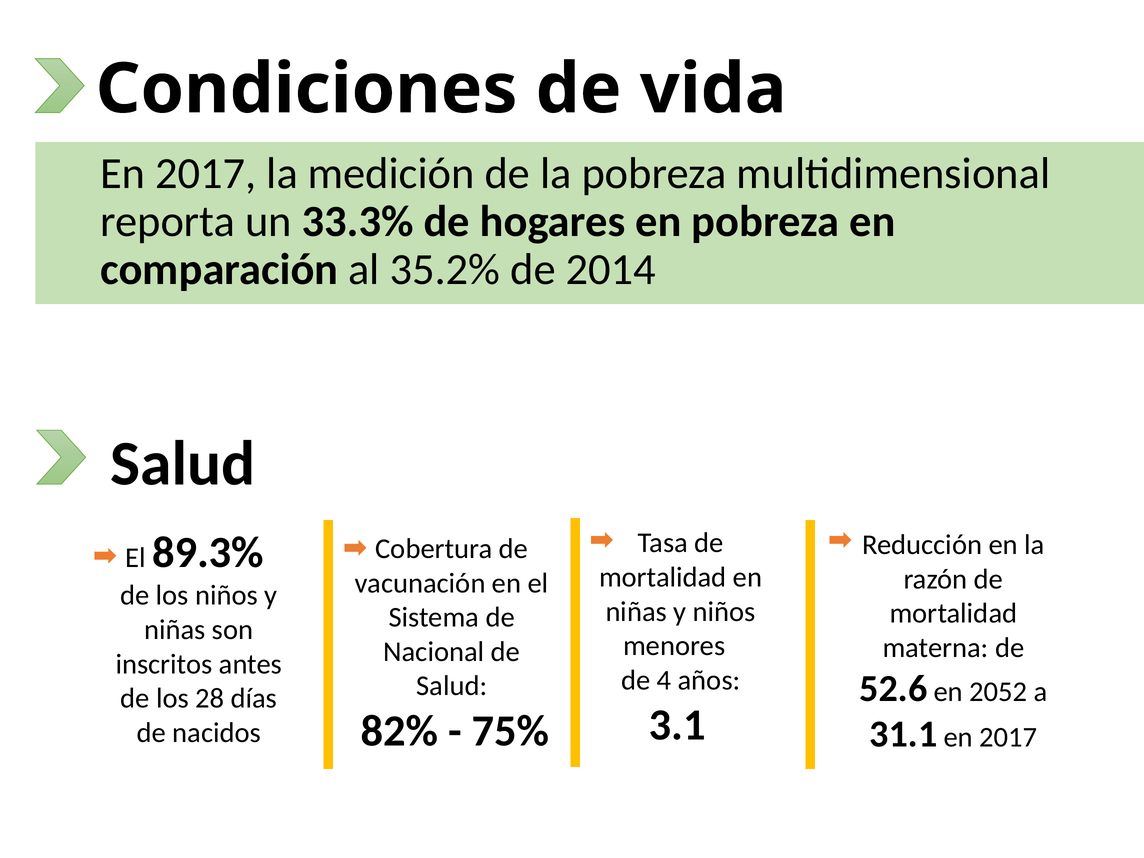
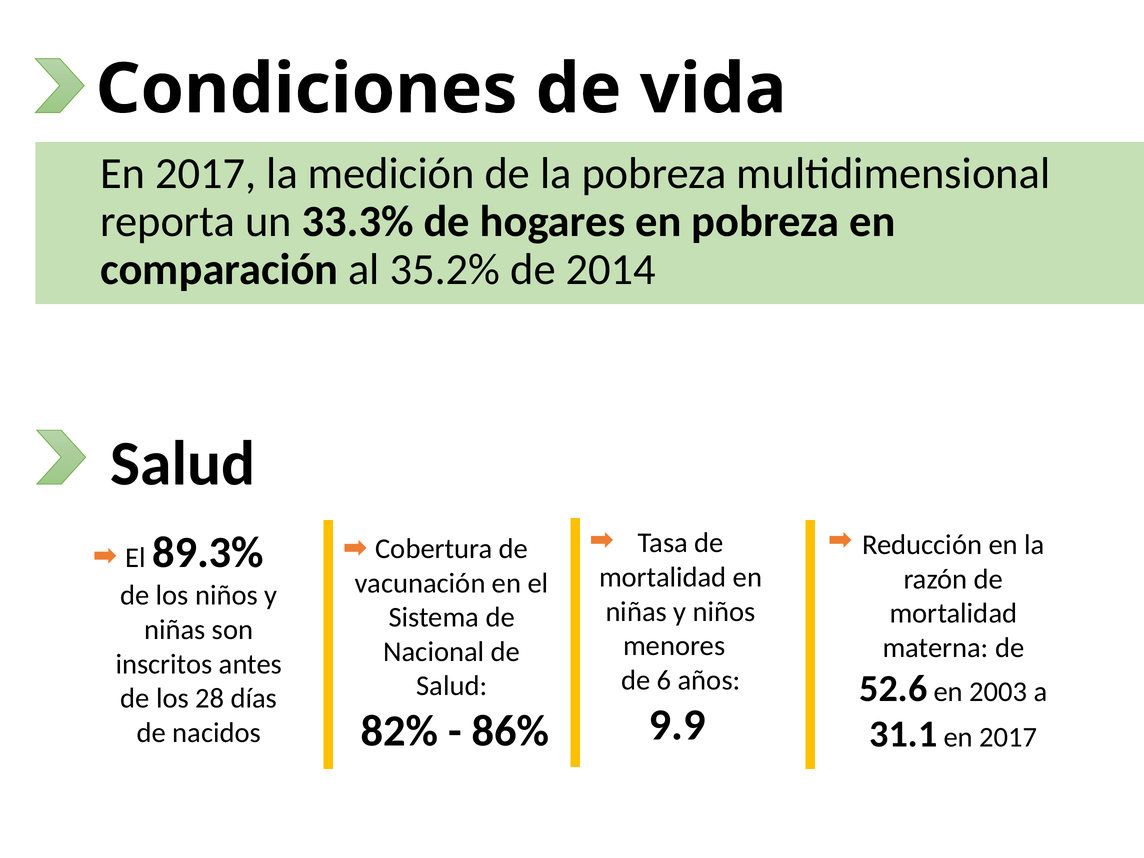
4: 4 -> 6 (664, 680)
2052: 2052 -> 2003 (998, 692)
3.1: 3.1 -> 9.9 (677, 725)
75%: 75% -> 86% (510, 731)
